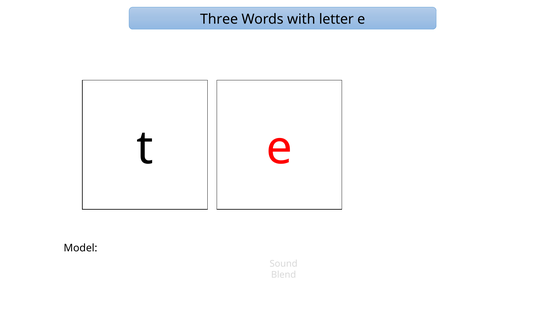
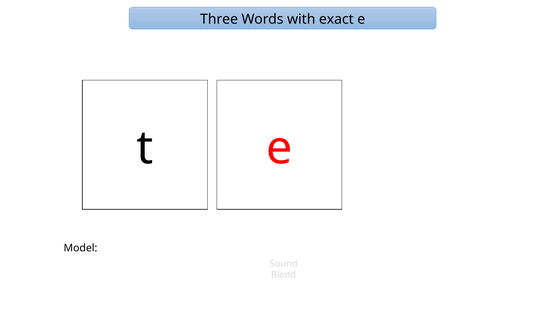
letter: letter -> exact (336, 19)
